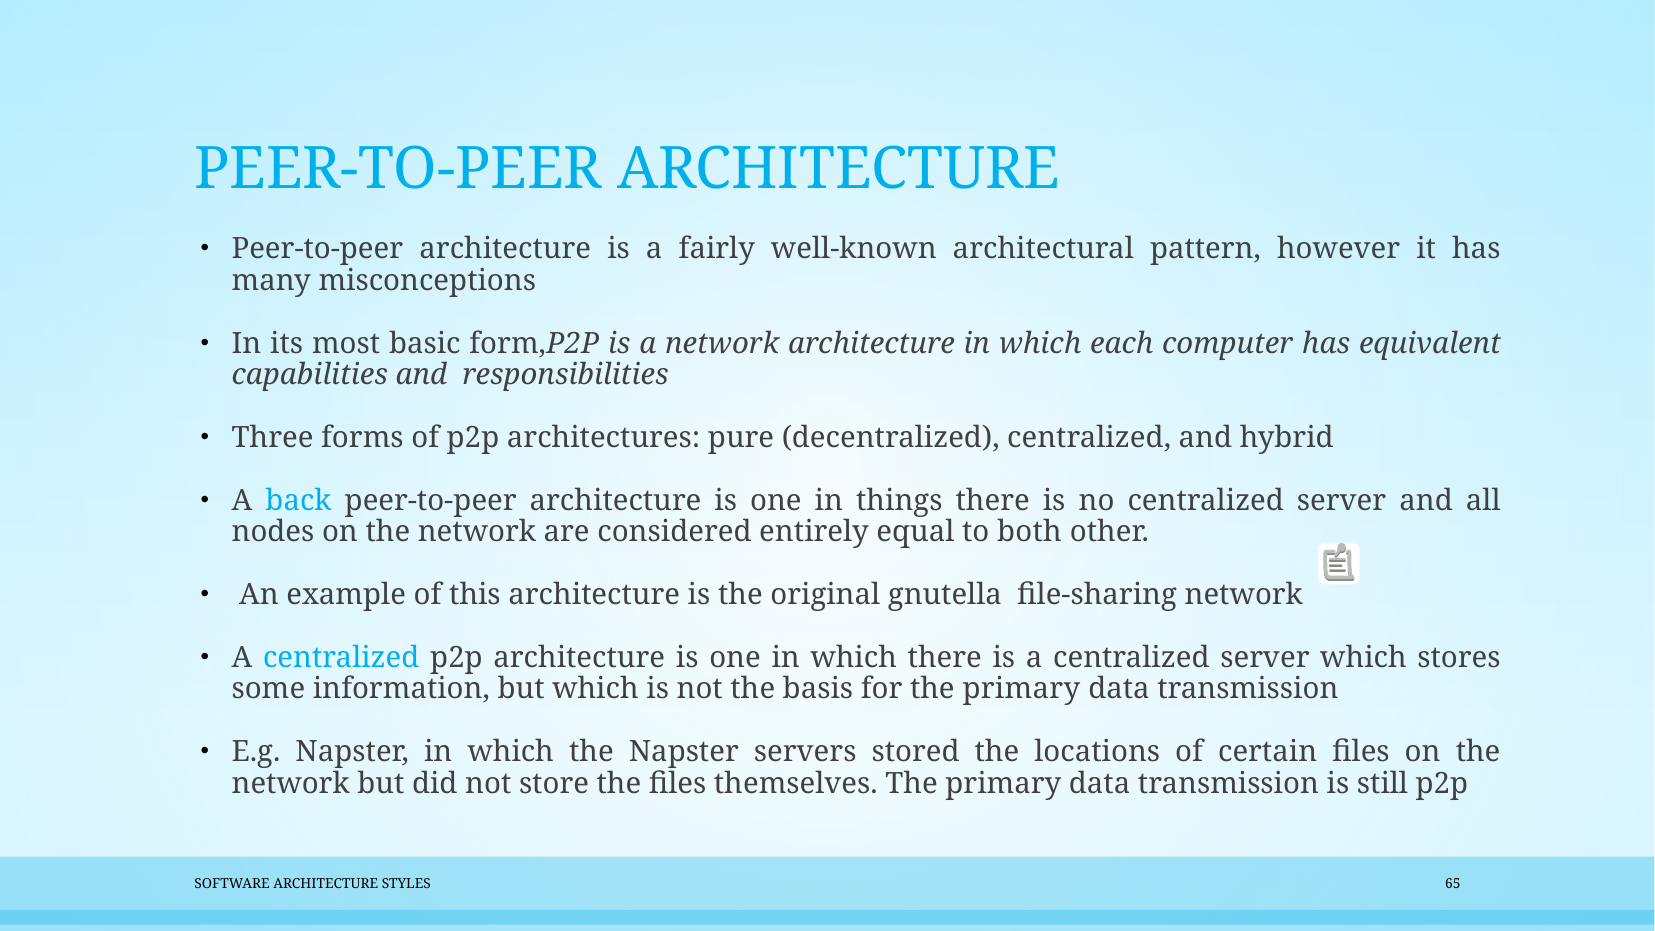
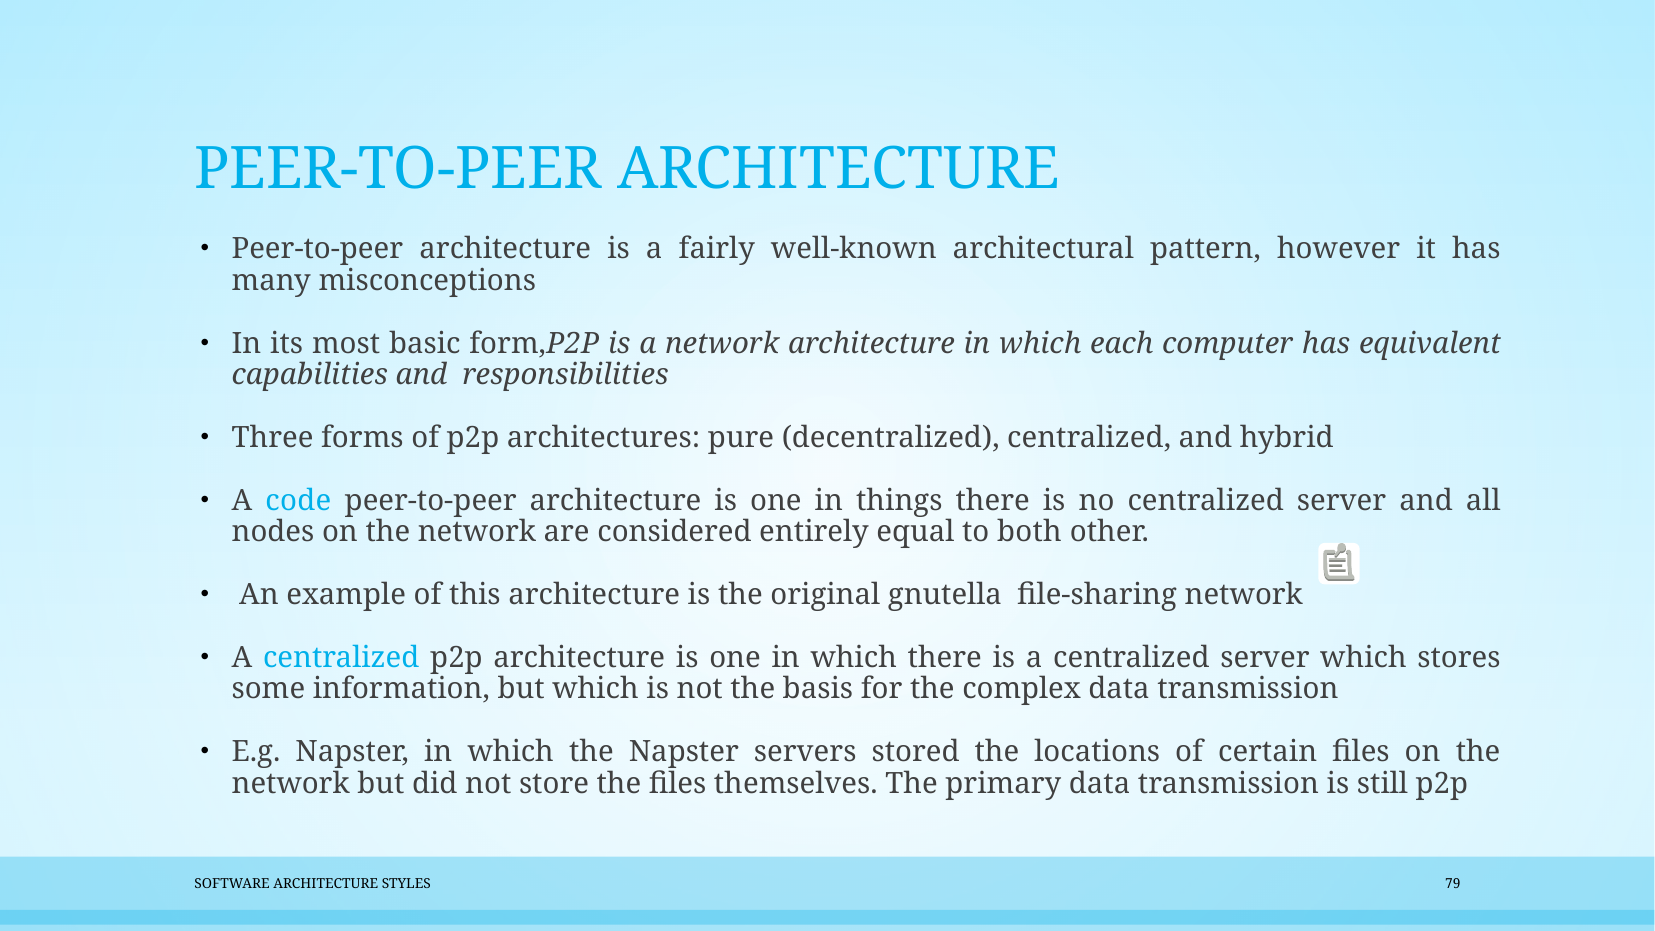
back: back -> code (298, 500)
for the primary: primary -> complex (1022, 689)
65: 65 -> 79 (1453, 883)
